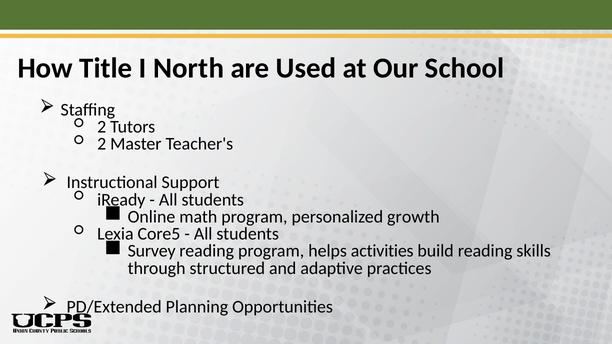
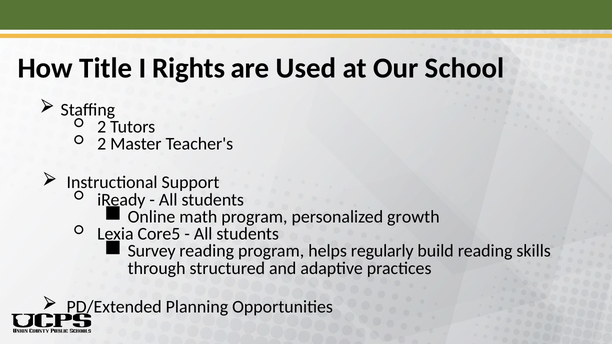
North: North -> Rights (189, 68)
activities: activities -> regularly (382, 251)
